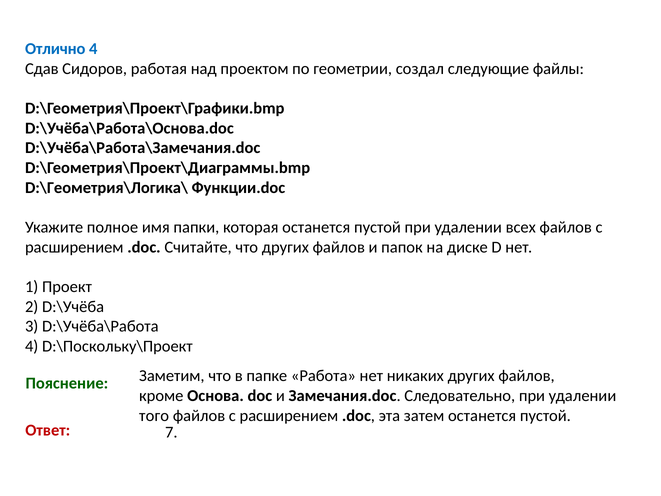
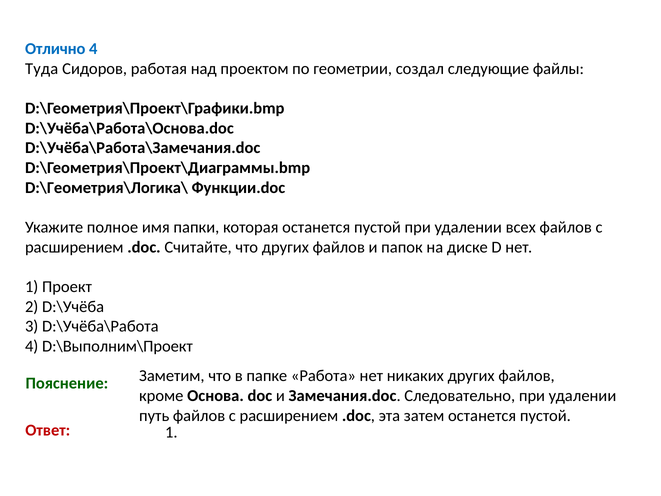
Сдав: Сдав -> Туда (42, 69)
D:\Поскольку\Проект: D:\Поскольку\Проект -> D:\Выполним\Проект (117, 346)
того: того -> путь (154, 415)
Ответ 7: 7 -> 1 (171, 432)
